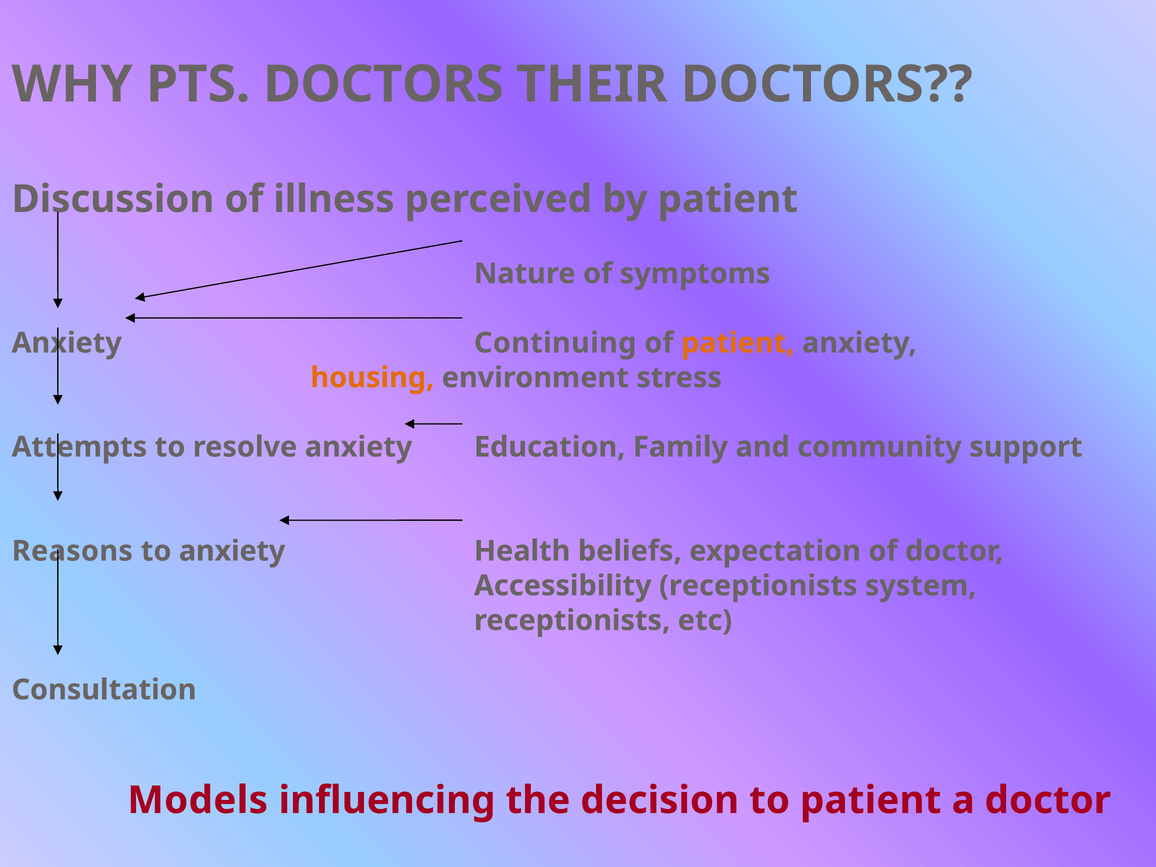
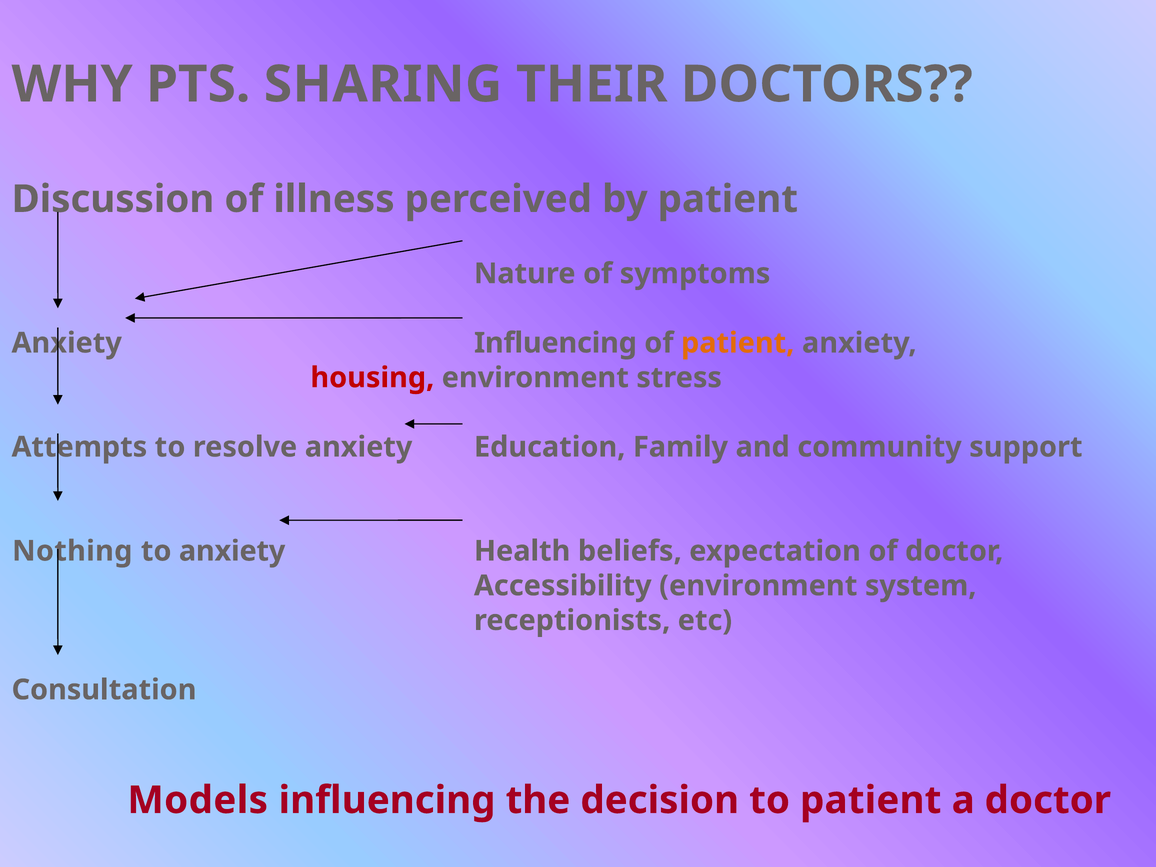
PTS DOCTORS: DOCTORS -> SHARING (383, 84)
Anxiety Continuing: Continuing -> Influencing (555, 343)
housing colour: orange -> red (372, 378)
Reasons: Reasons -> Nothing (72, 551)
Accessibility receptionists: receptionists -> environment (758, 586)
